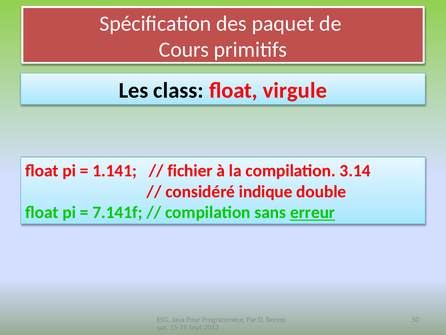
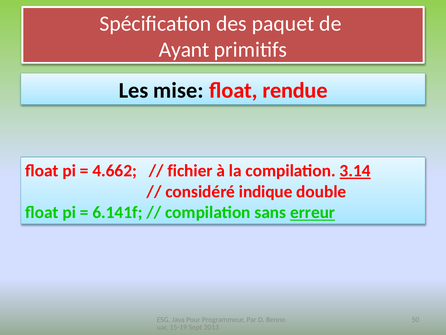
Cours: Cours -> Ayant (184, 50)
class: class -> mise (179, 90)
virgule: virgule -> rendue (295, 90)
1.141: 1.141 -> 4.662 (115, 171)
3.14 underline: none -> present (355, 171)
7.141f: 7.141f -> 6.141f (117, 212)
